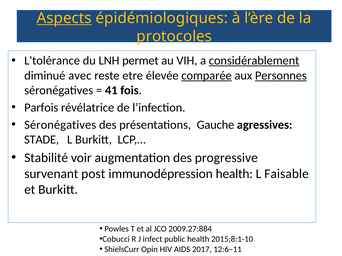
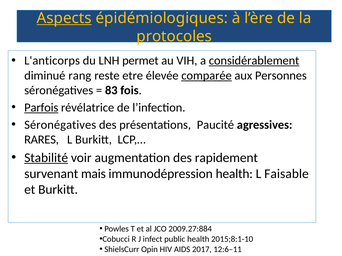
L'tolérance: L'tolérance -> L'anticorps (52, 61)
avec: avec -> rang (80, 76)
Personnes underline: present -> none (281, 76)
41: 41 -> 83 (111, 90)
Parfois underline: none -> present (41, 108)
Gauche: Gauche -> Paucité (215, 125)
STADE: STADE -> RARES (42, 140)
Stabilité underline: none -> present (46, 158)
progressive: progressive -> rapidement (226, 158)
post: post -> mais (93, 174)
